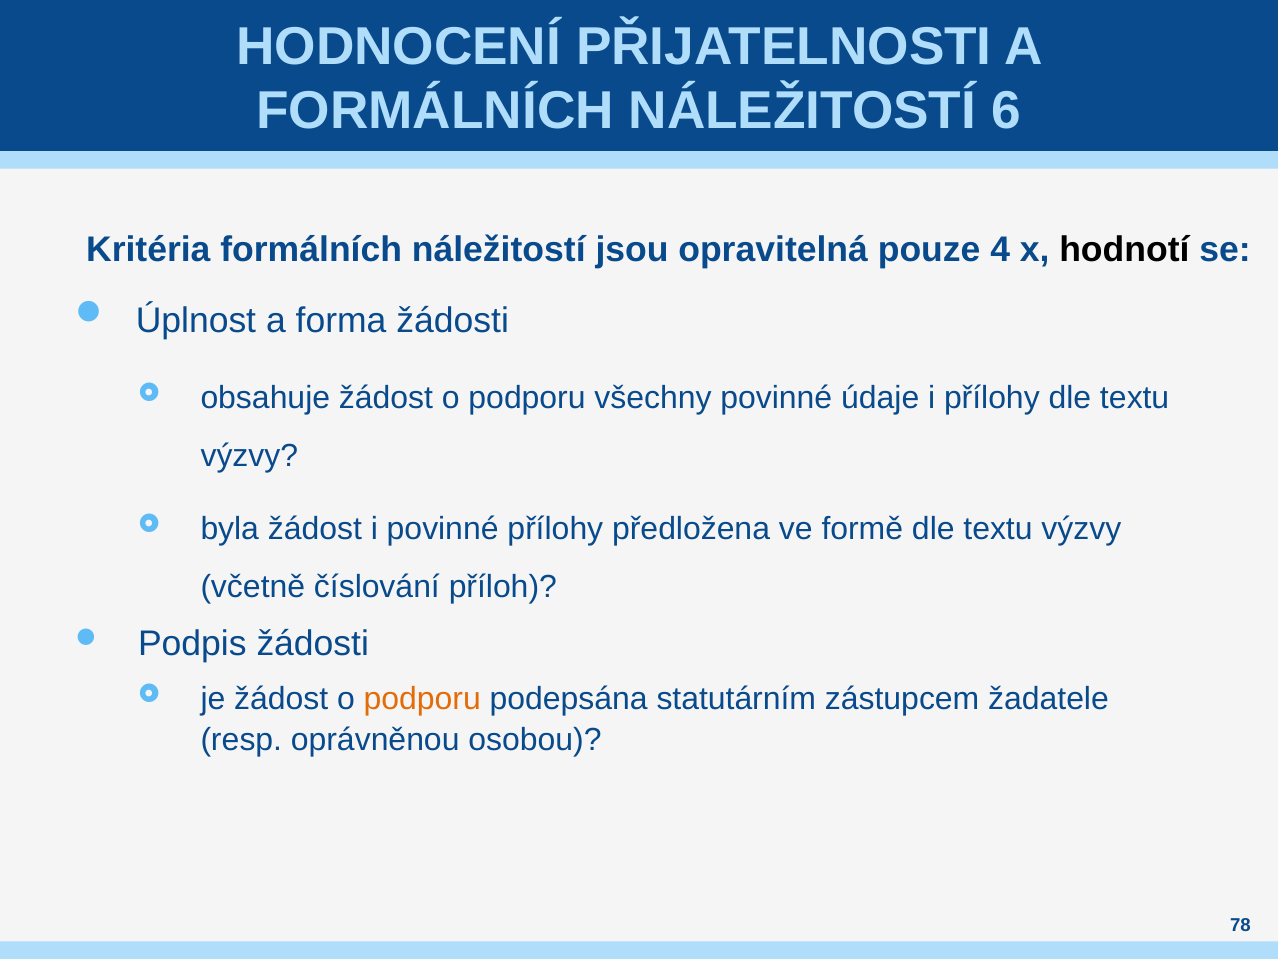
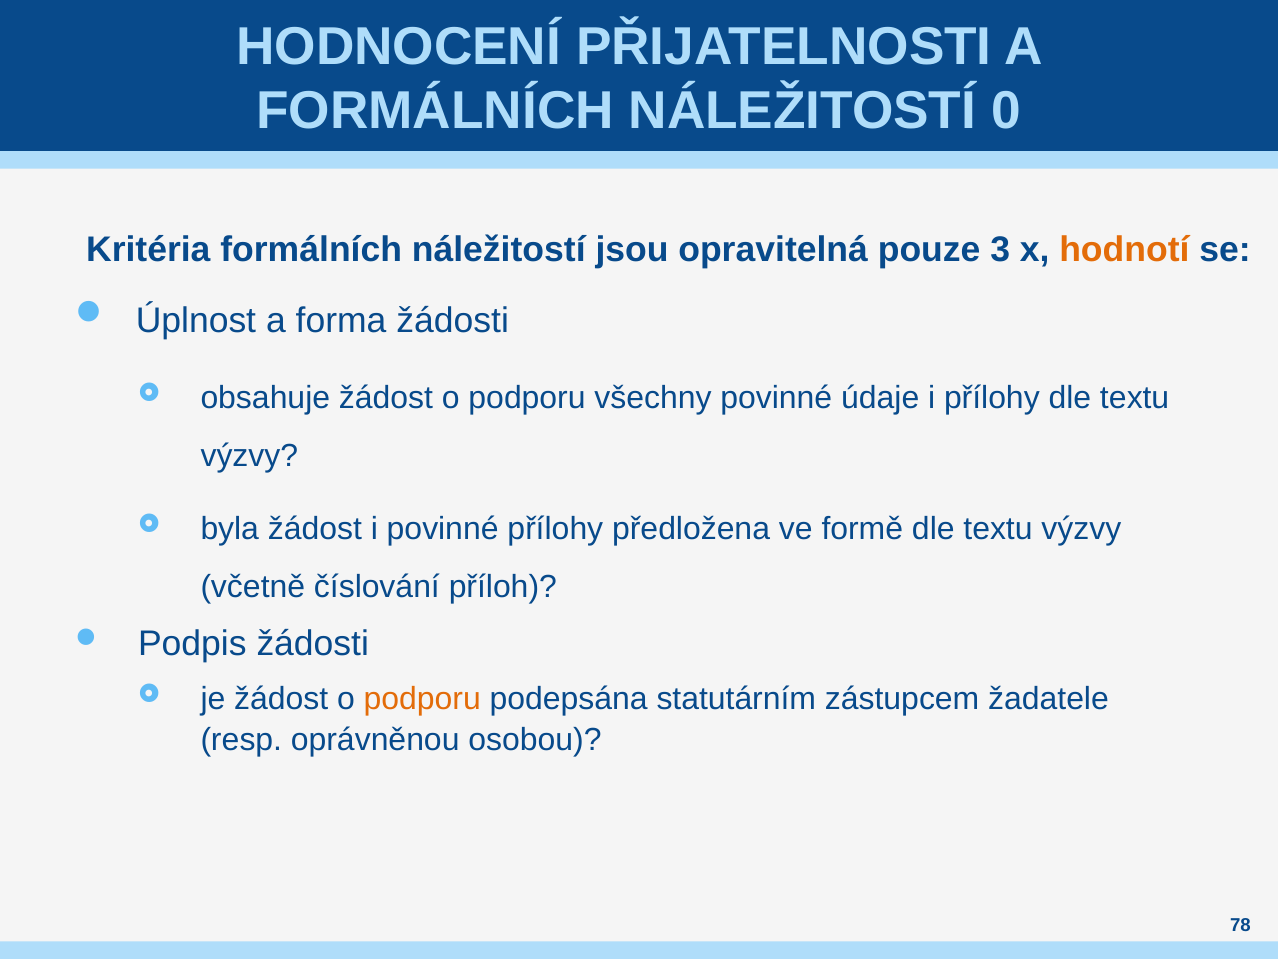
6: 6 -> 0 (1006, 111)
4: 4 -> 3 (1000, 250)
hodnotí colour: black -> orange (1124, 250)
